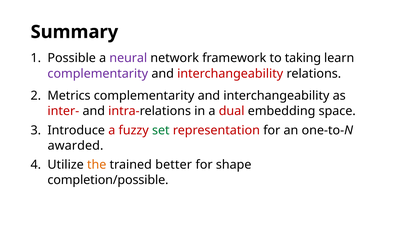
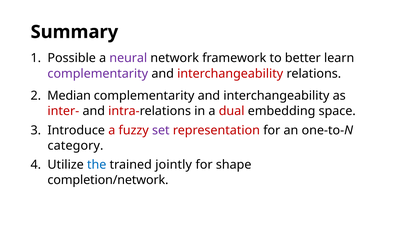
taking: taking -> better (303, 58)
Metrics: Metrics -> Median (69, 96)
set colour: green -> purple (161, 131)
awarded: awarded -> category (75, 146)
the colour: orange -> blue (97, 165)
better: better -> jointly (174, 165)
completion/possible: completion/possible -> completion/network (108, 181)
